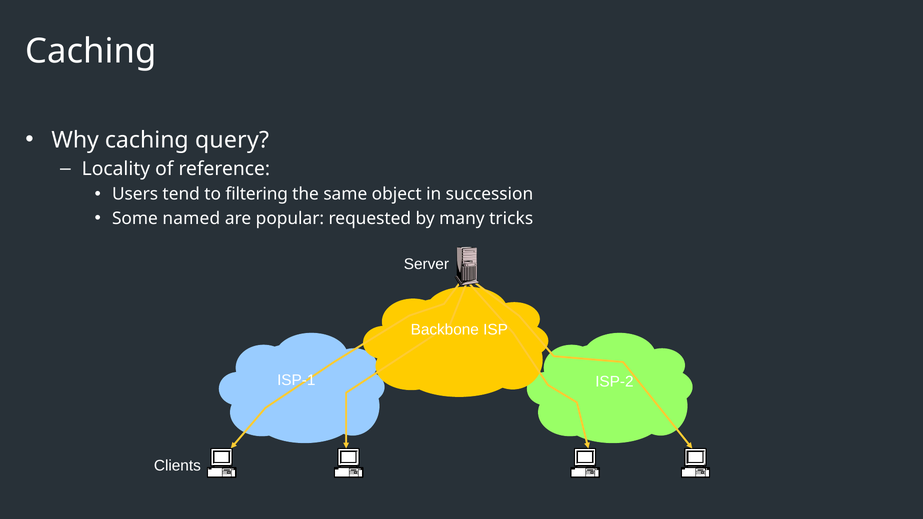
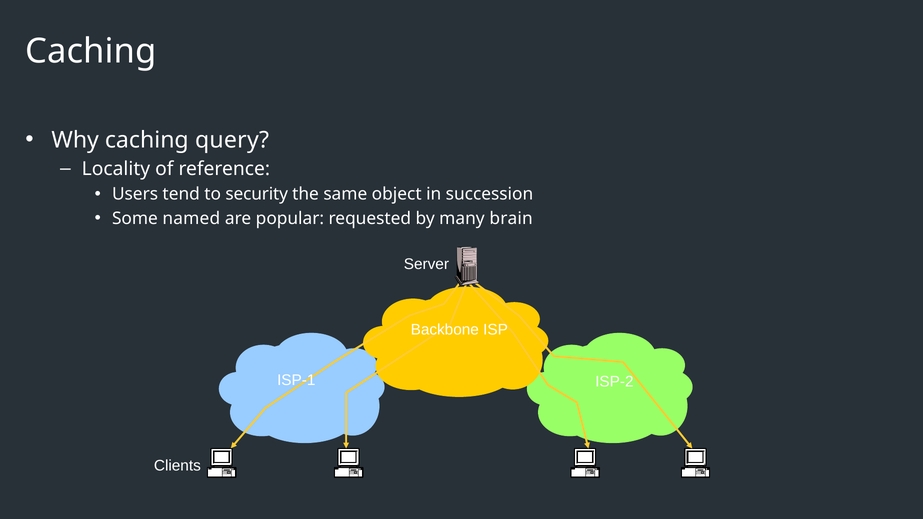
filtering: filtering -> security (257, 194)
tricks: tricks -> brain (511, 219)
